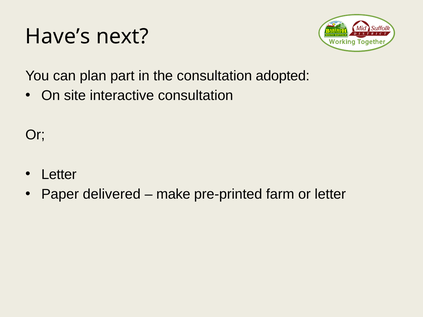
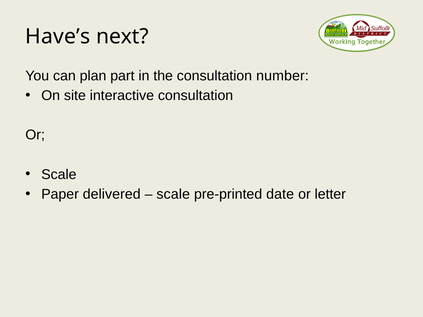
adopted: adopted -> number (283, 76)
Letter: Letter -> Scale (59, 175)
make: make -> scale (173, 194)
farm: farm -> date (280, 194)
